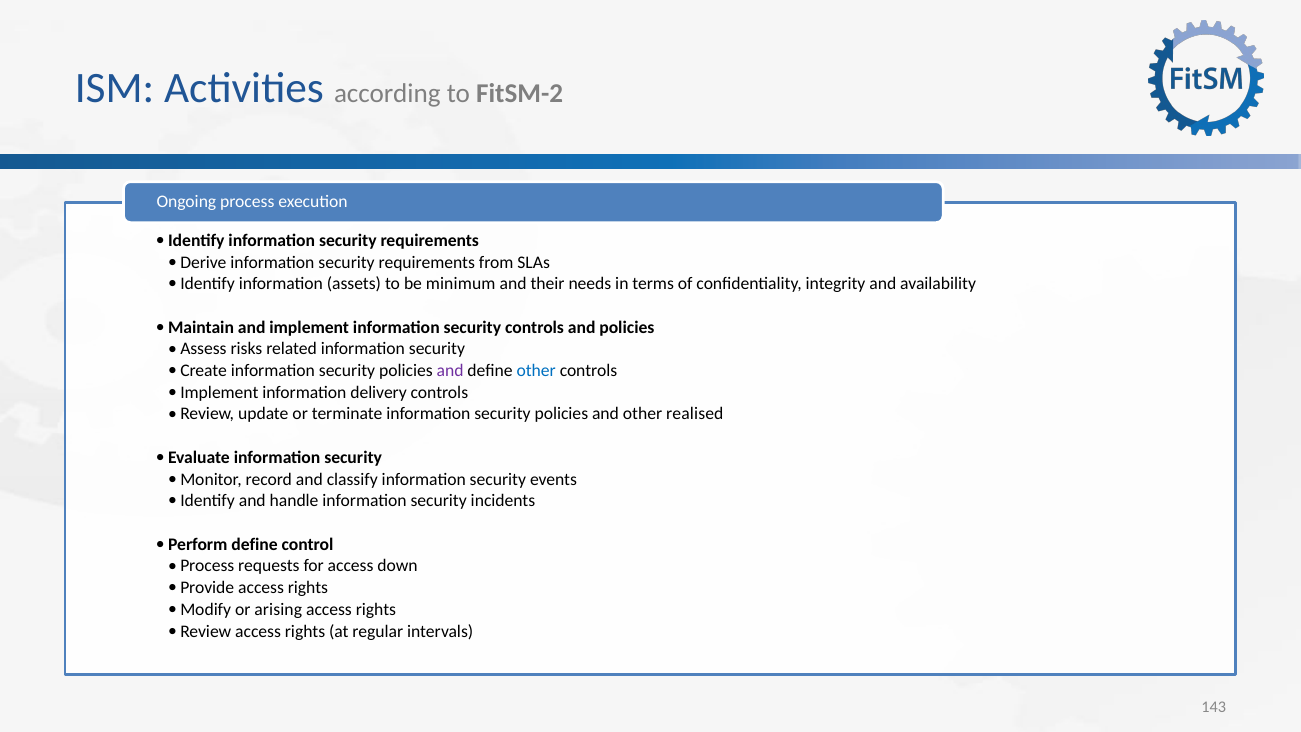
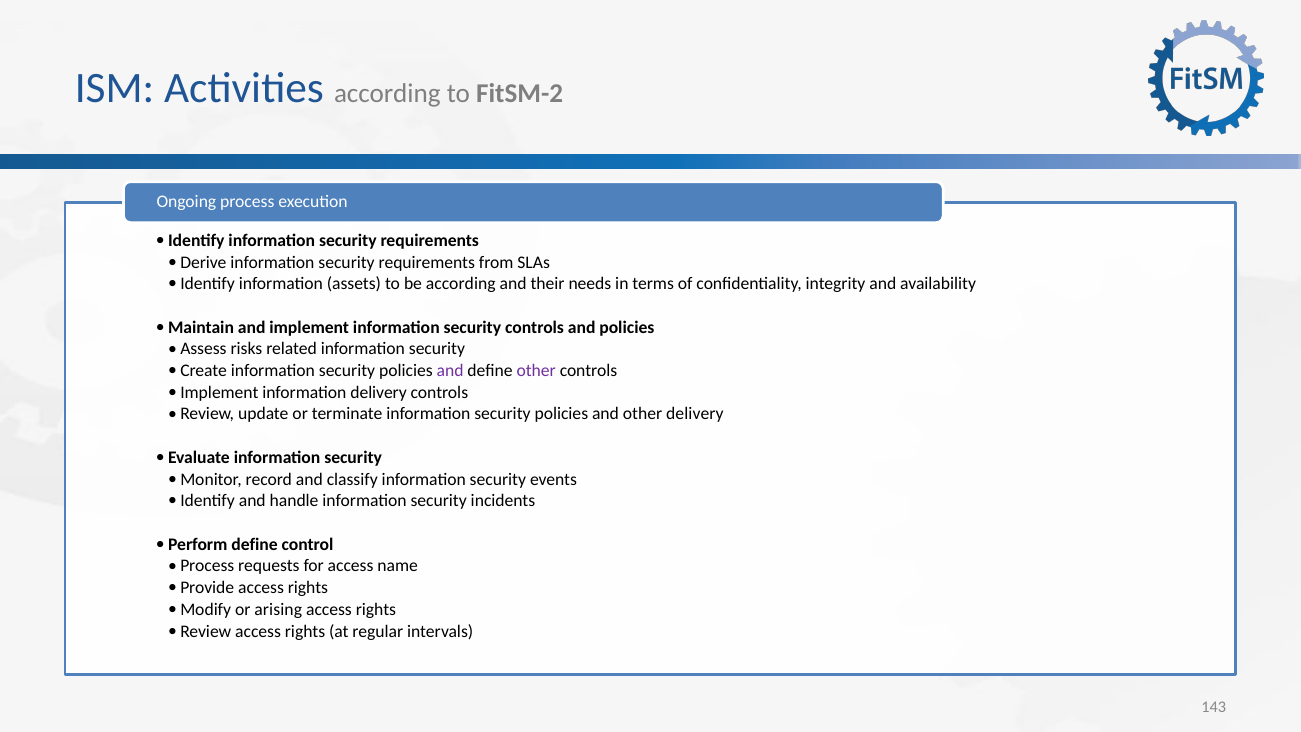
be minimum: minimum -> according (461, 284)
other colour: blue -> purple (536, 371)
other realised: realised -> delivery (695, 414)
down: down -> name (398, 566)
